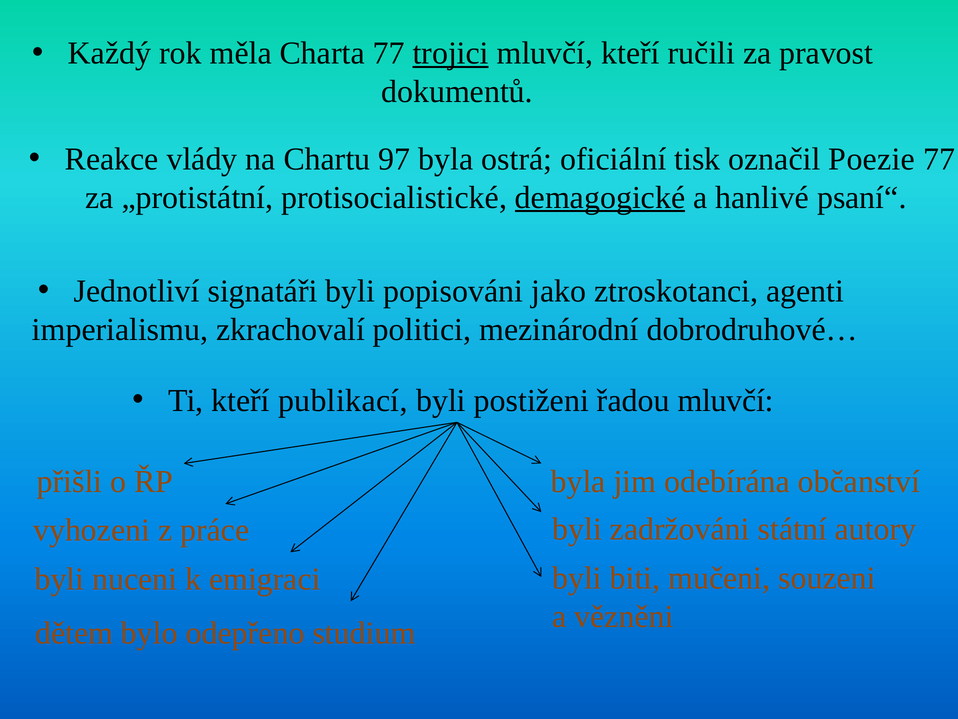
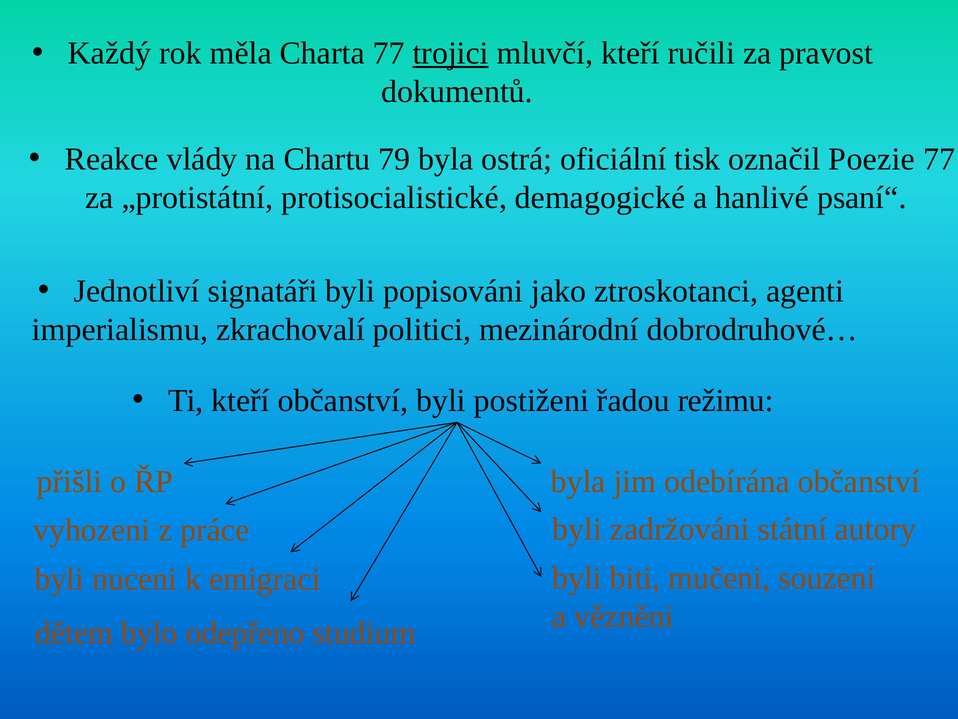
97: 97 -> 79 (394, 159)
demagogické underline: present -> none (600, 197)
kteří publikací: publikací -> občanství (343, 400)
řadou mluvčí: mluvčí -> režimu (726, 400)
